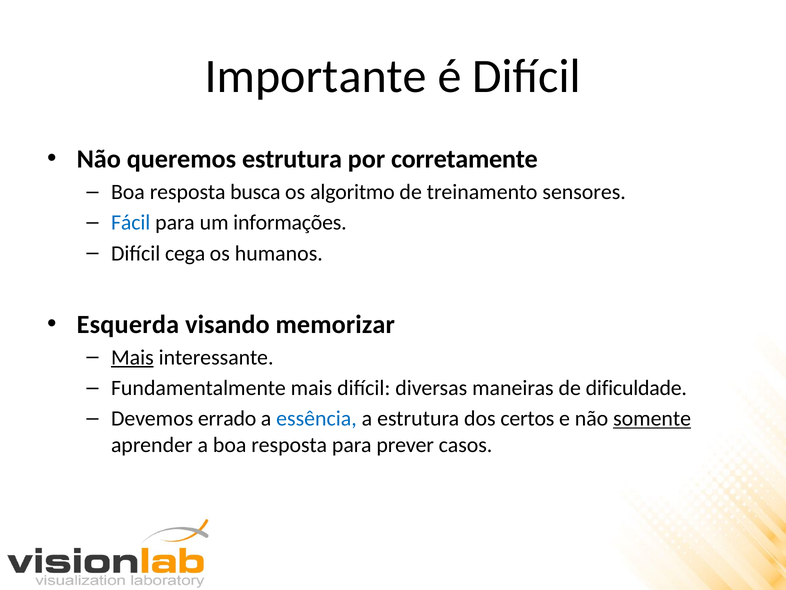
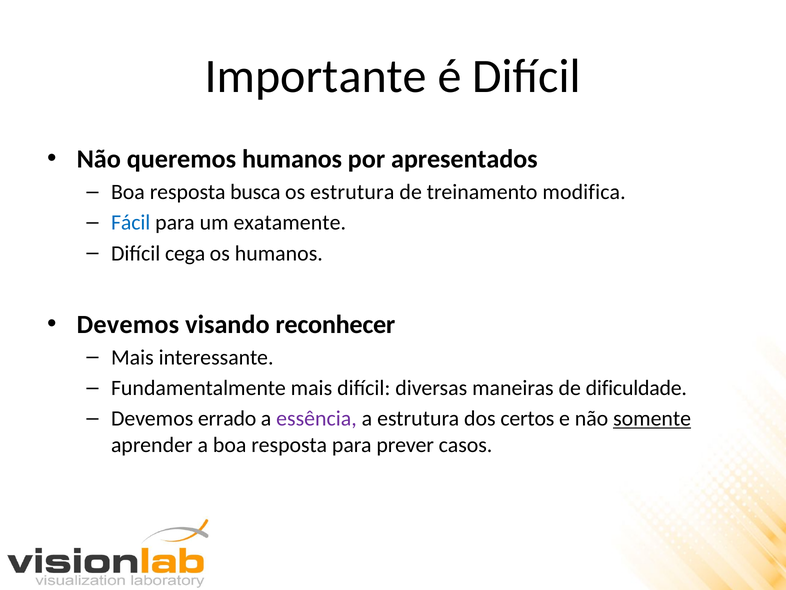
queremos estrutura: estrutura -> humanos (292, 159)
corretamente: corretamente -> apresentados (464, 159)
os algoritmo: algoritmo -> estrutura (352, 192)
sensores: sensores -> modifica (584, 192)
informações: informações -> exatamente (290, 223)
Esquerda: Esquerda -> Devemos (128, 324)
memorizar: memorizar -> reconhecer (335, 324)
Mais underline: present -> none (132, 357)
essência colour: blue -> purple (317, 418)
